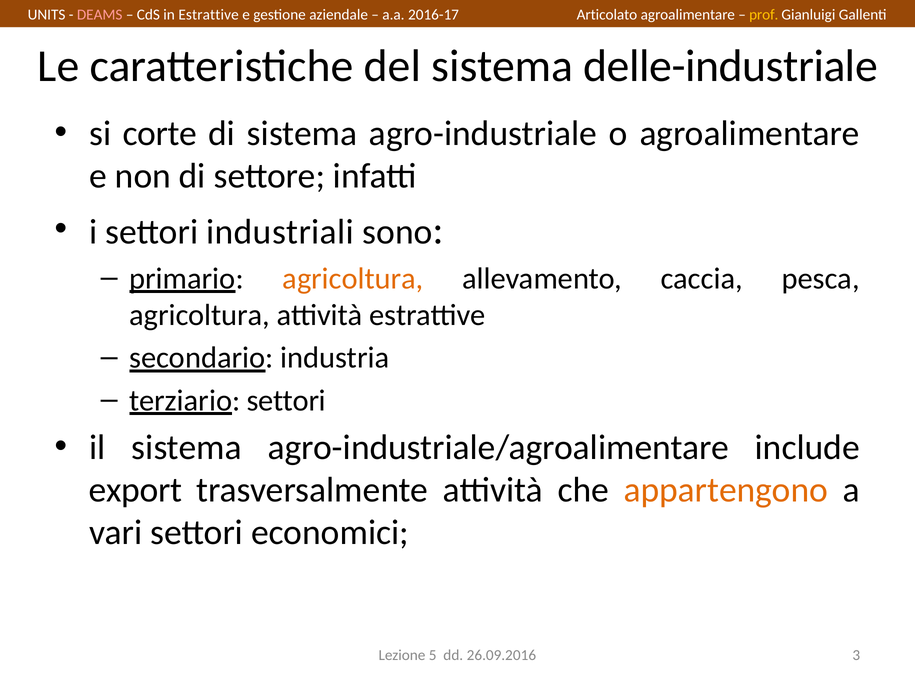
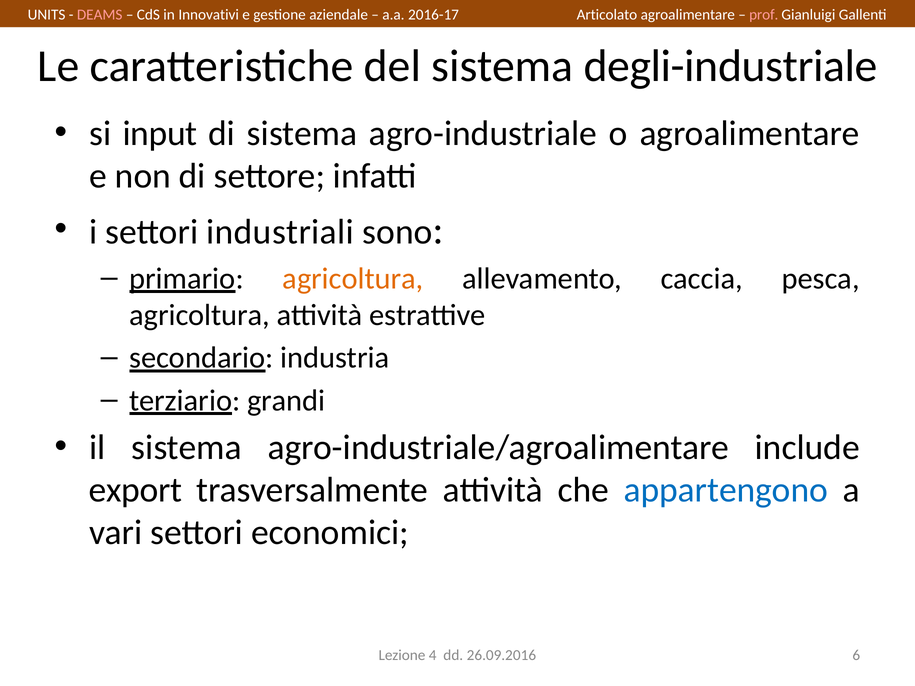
in Estrattive: Estrattive -> Innovativi (209, 15)
prof colour: yellow -> pink (764, 15)
delle-industriale: delle-industriale -> degli-industriale (731, 66)
corte: corte -> input (160, 134)
terziario settori: settori -> grandi (286, 401)
appartengono colour: orange -> blue (726, 490)
5: 5 -> 4 (433, 655)
3: 3 -> 6 (856, 655)
